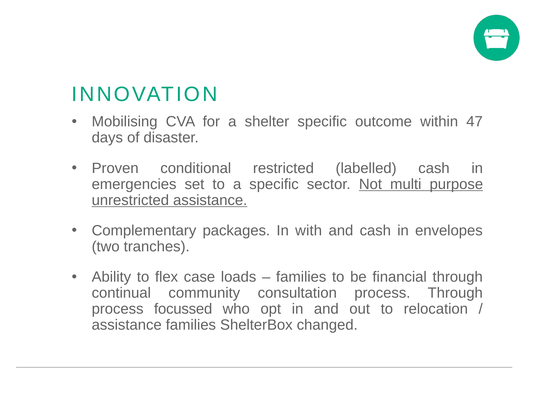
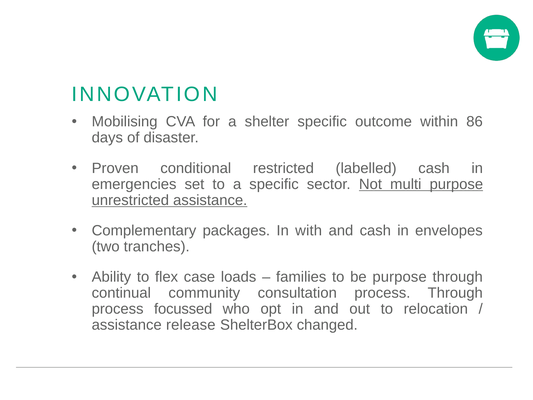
47: 47 -> 86 (475, 122)
be financial: financial -> purpose (400, 277)
assistance families: families -> release (191, 325)
